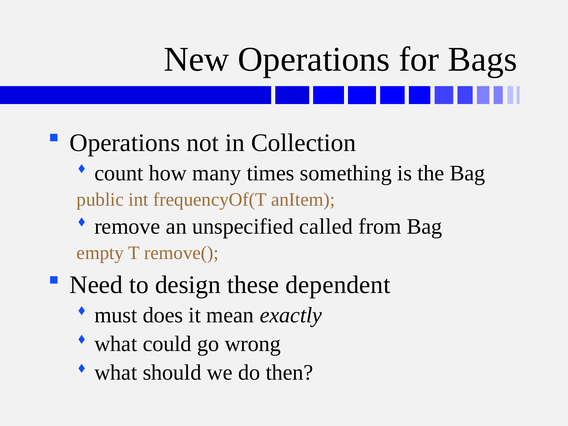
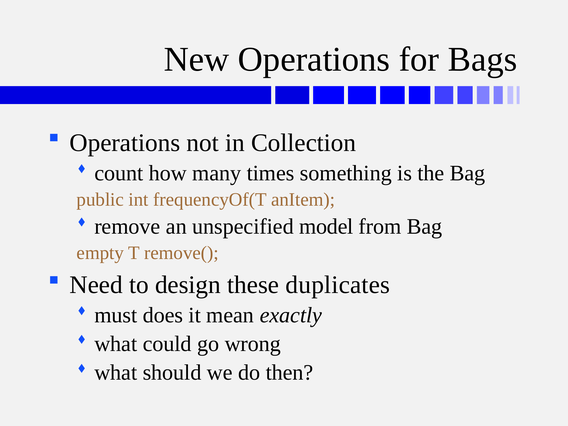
called: called -> model (326, 226)
dependent: dependent -> duplicates (338, 285)
